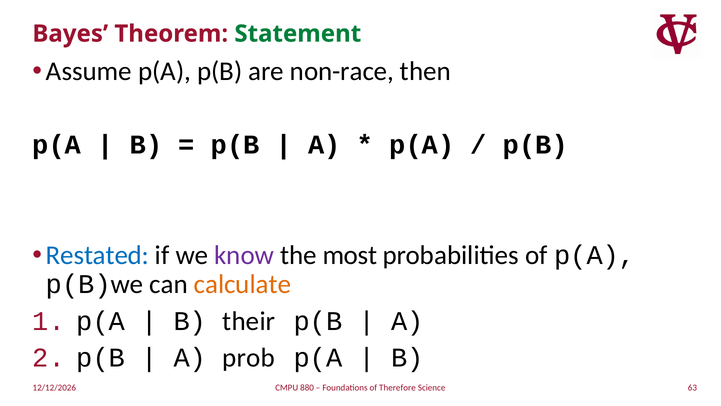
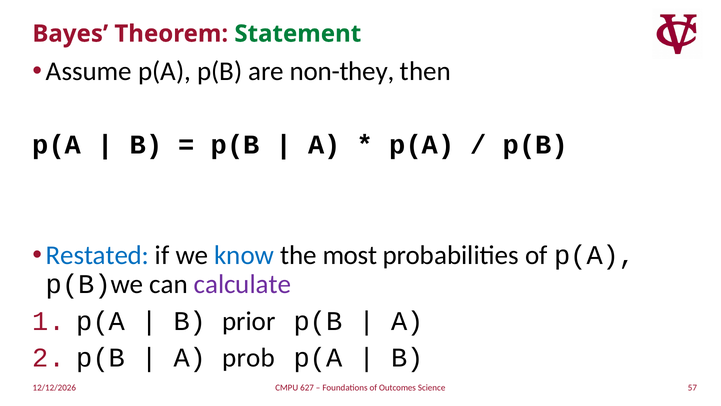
non-race: non-race -> non-they (342, 71)
know colour: purple -> blue (244, 255)
calculate colour: orange -> purple (242, 284)
their: their -> prior (249, 321)
63: 63 -> 57 (692, 387)
880: 880 -> 627 (307, 387)
Therefore: Therefore -> Outcomes (397, 387)
